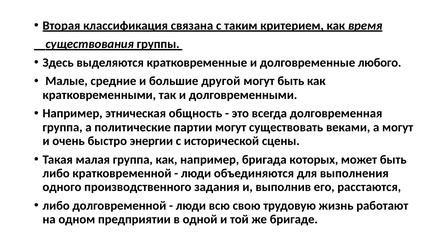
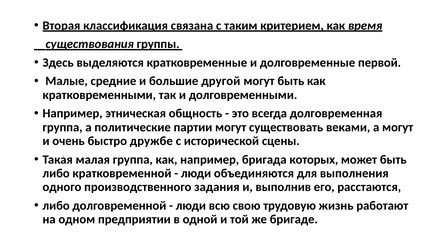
любого: любого -> первой (380, 63)
энергии: энергии -> дружбе (151, 141)
